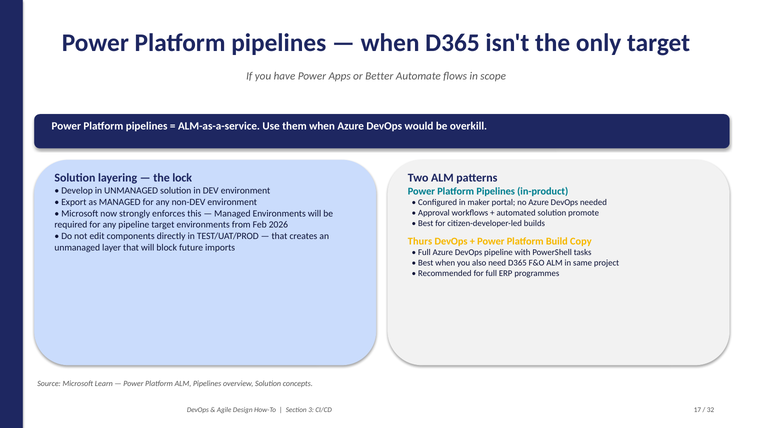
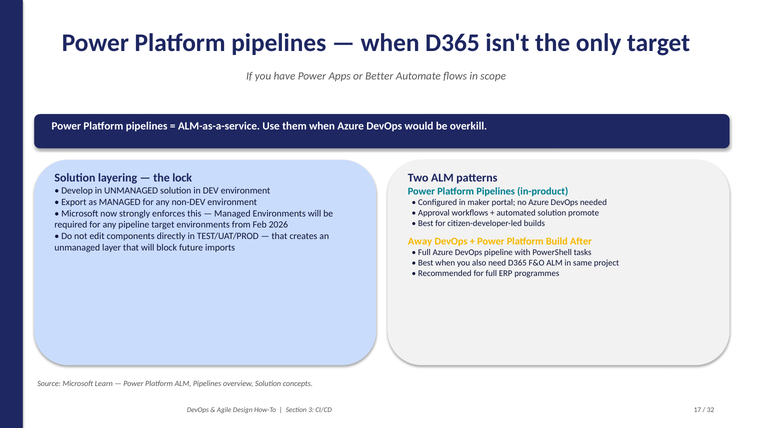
Thurs: Thurs -> Away (420, 241)
Copy: Copy -> After (581, 241)
